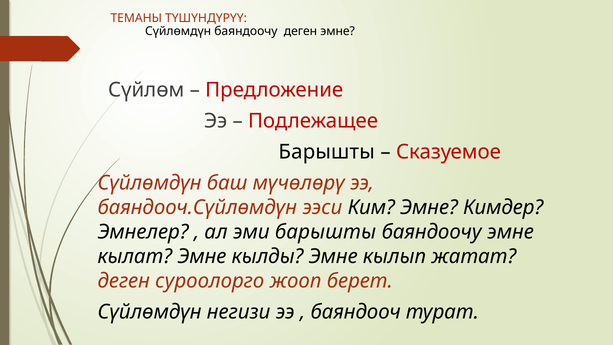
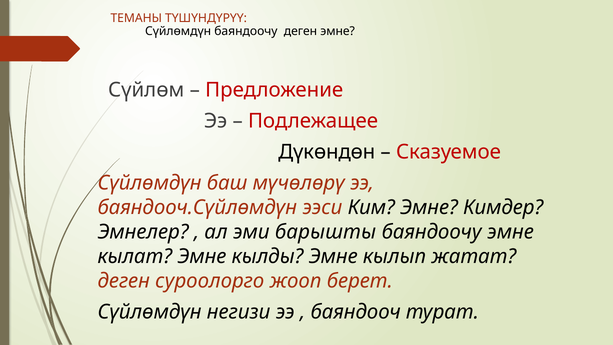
Барышты: Барышты -> Дүкөндөн (327, 152)
